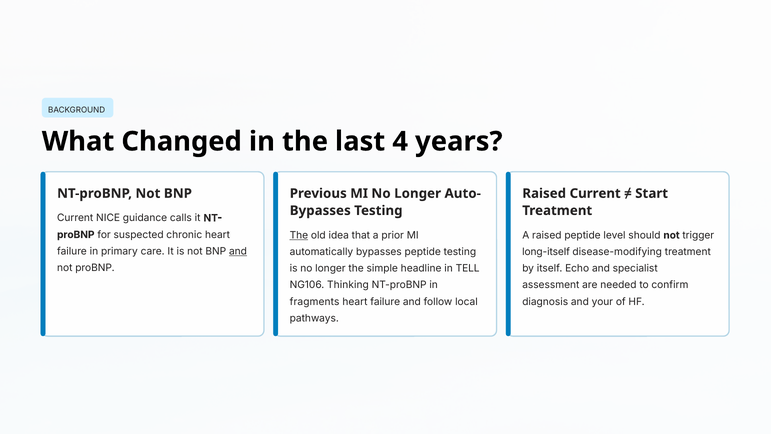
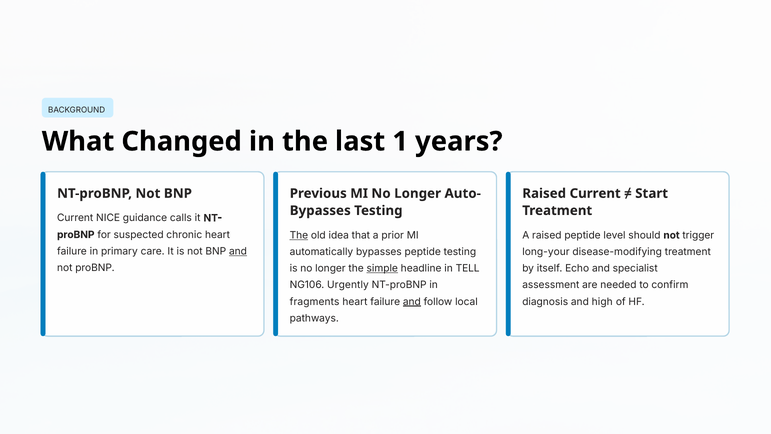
4: 4 -> 1 (400, 141)
long-itself: long-itself -> long-your (546, 252)
simple underline: none -> present (382, 268)
Thinking: Thinking -> Urgently (348, 285)
and underline: none -> present (412, 301)
your: your -> high (602, 301)
